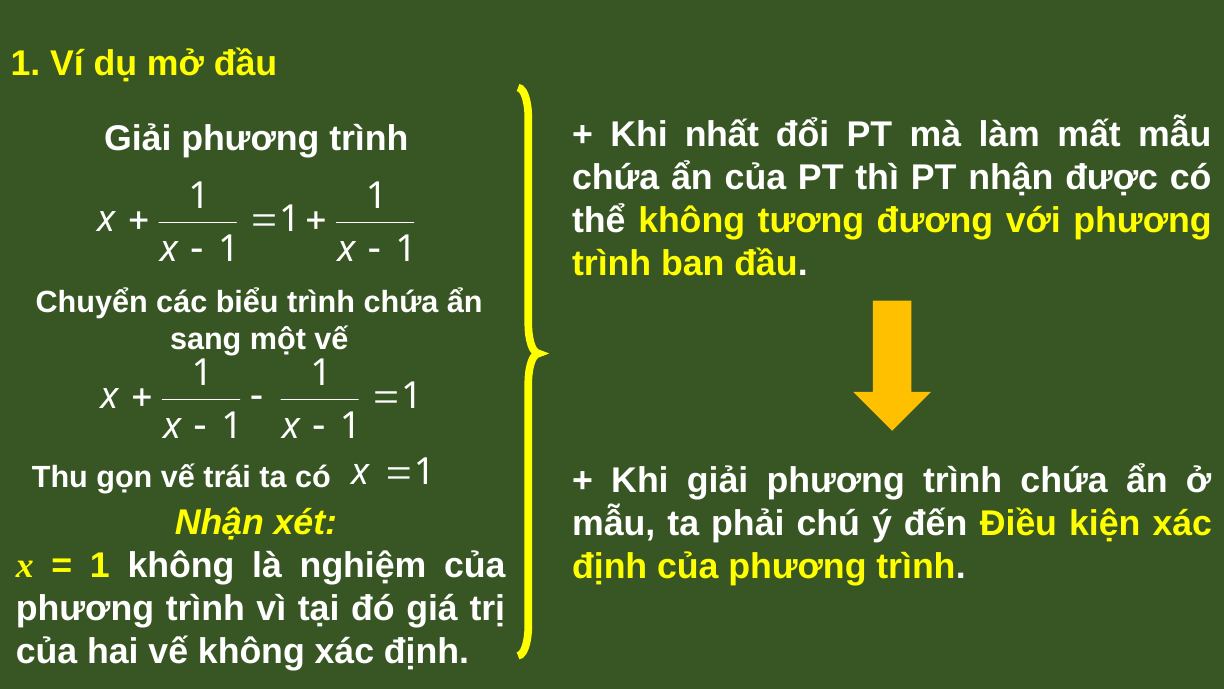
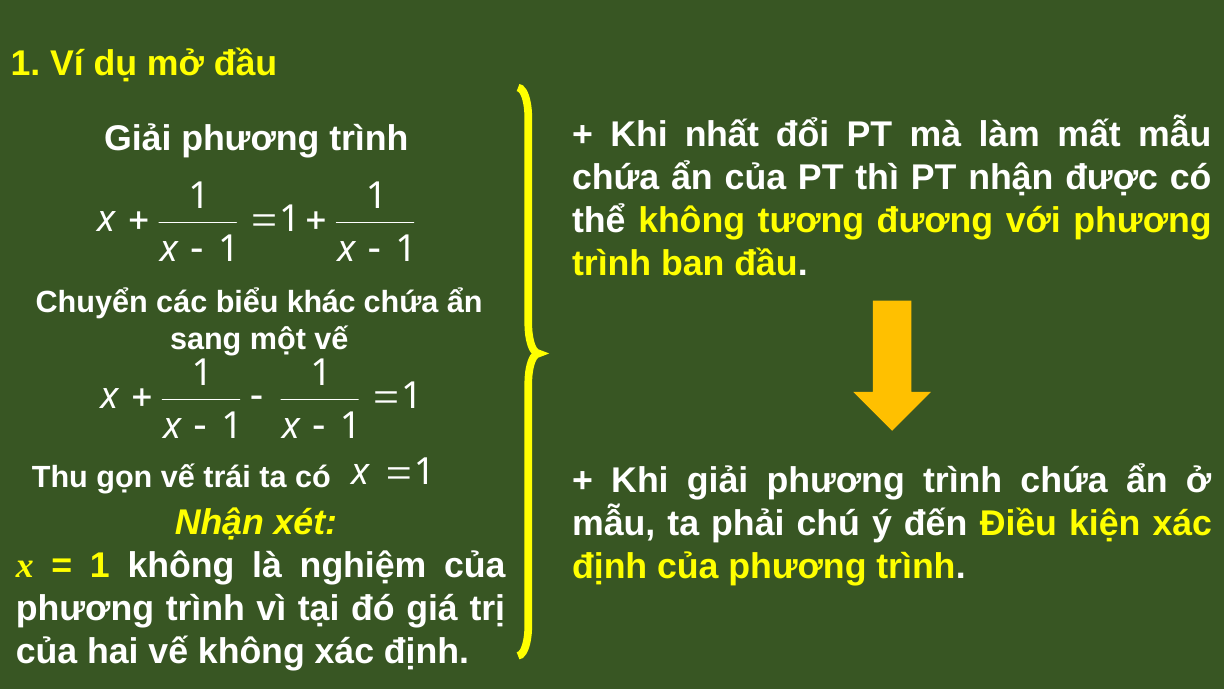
biểu trình: trình -> khác (321, 303)
